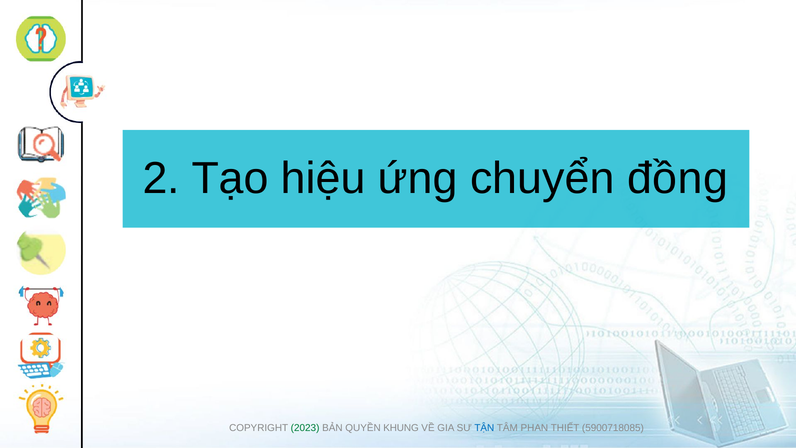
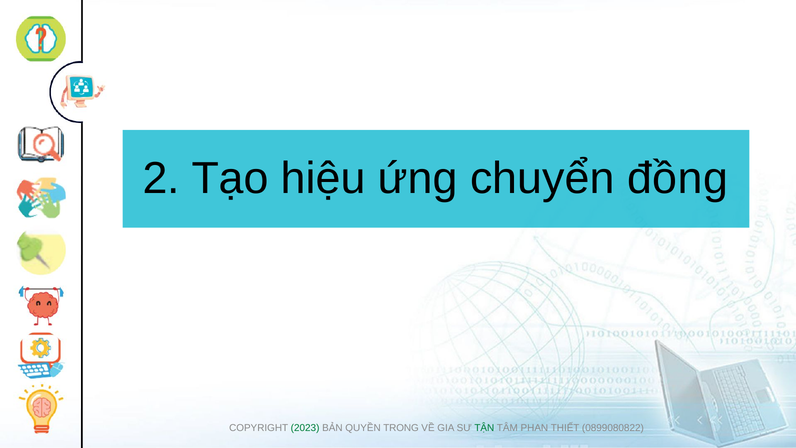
KHUNG: KHUNG -> TRONG (401, 428)
TẬN colour: blue -> green (484, 428)
5900718085: 5900718085 -> 0899080822 (613, 428)
